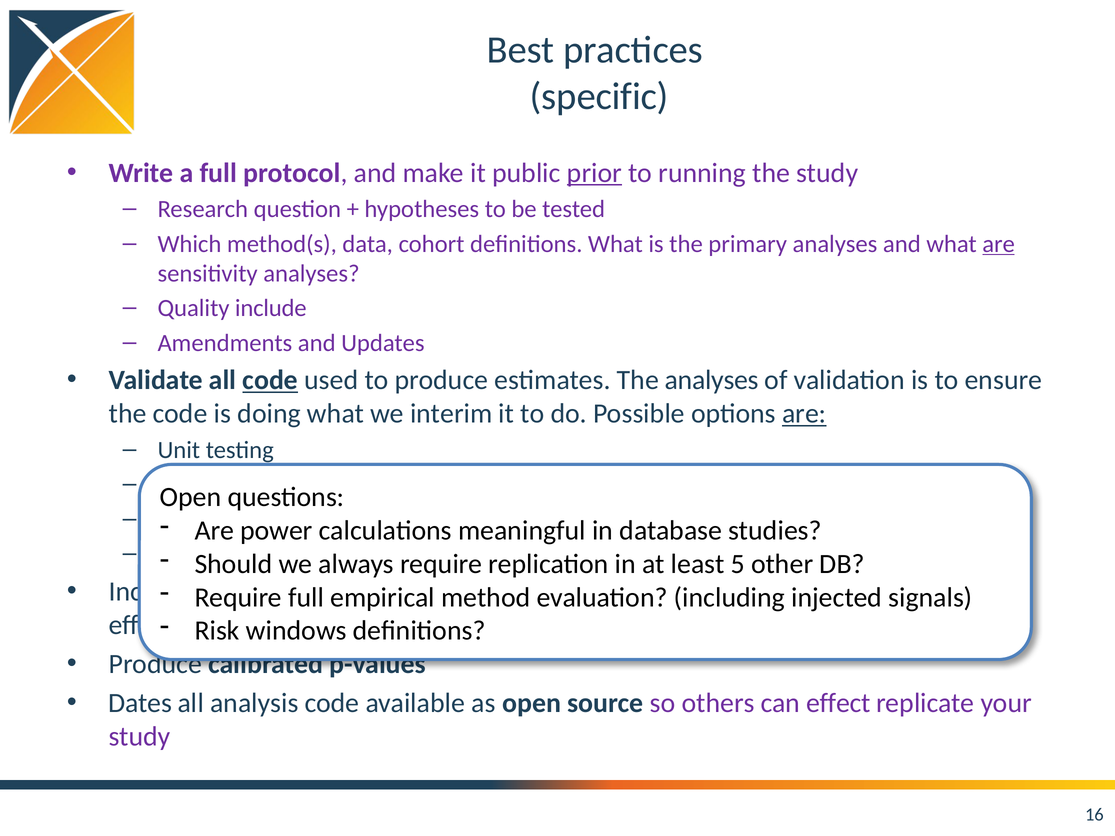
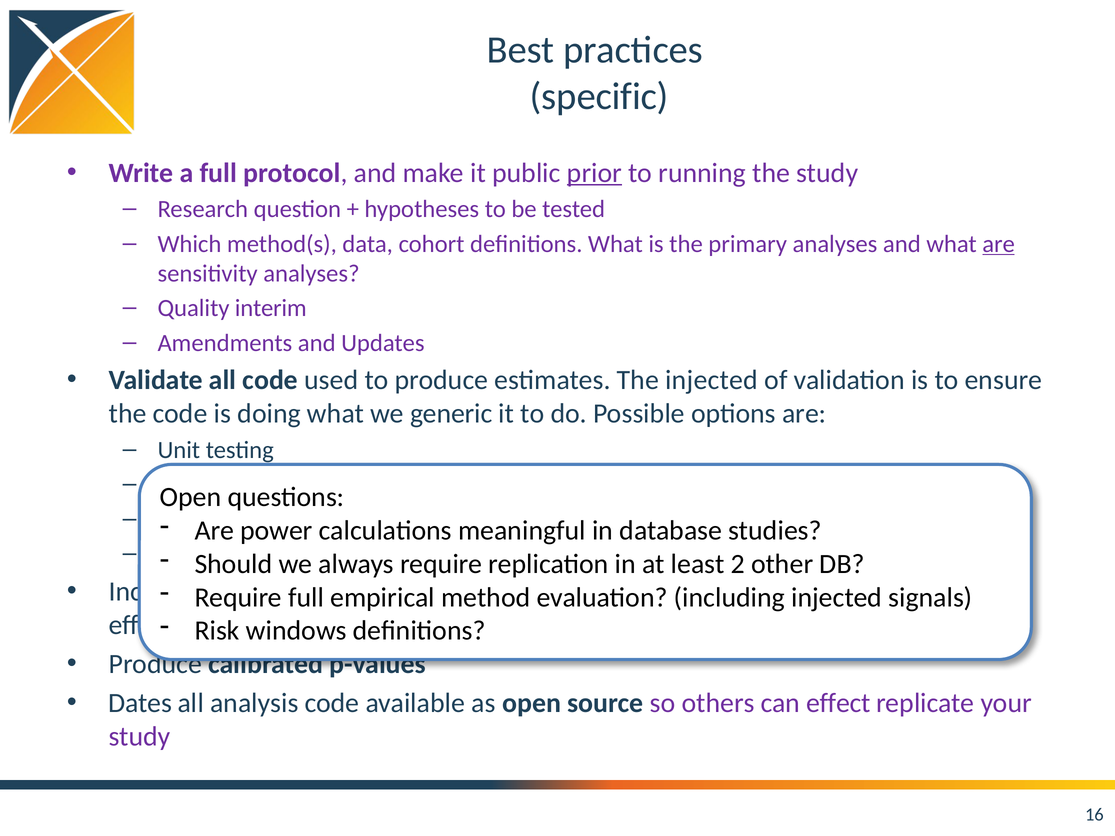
Quality include: include -> interim (271, 308)
code underline: present -> none (270, 380)
The analyses: analyses -> injected (712, 380)
interim: interim -> generic (451, 414)
are underline: present -> none (804, 414)
5: 5 -> 2 (738, 564)
